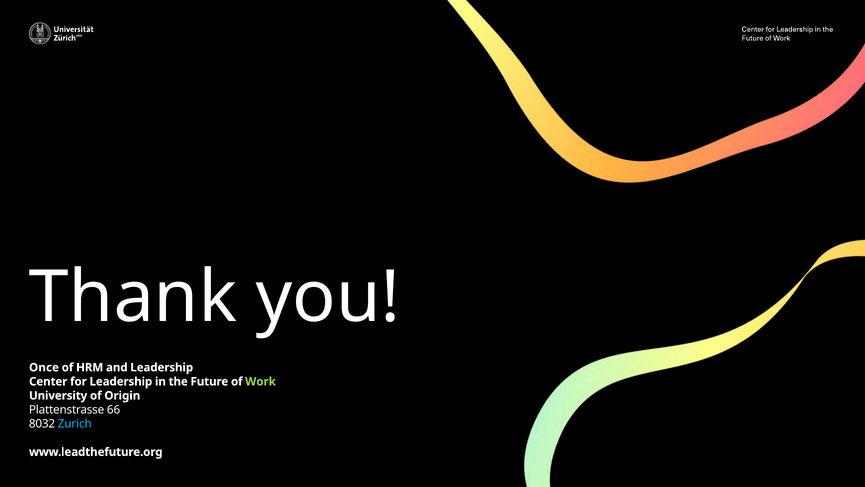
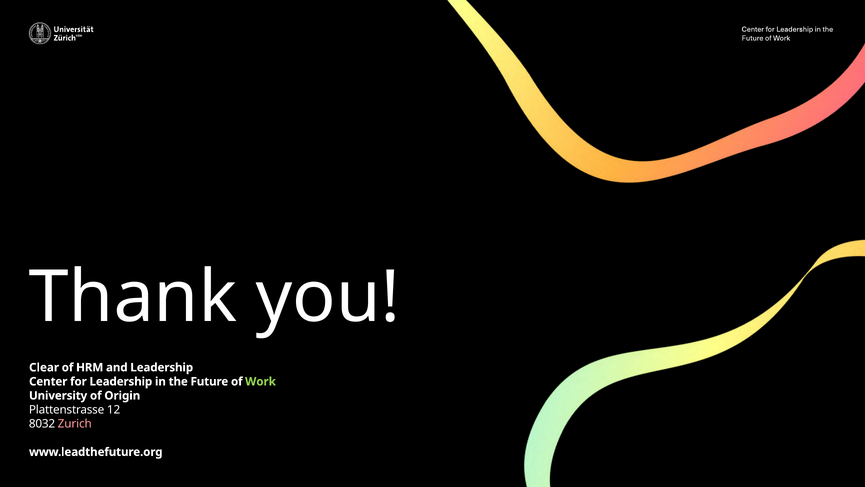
Once: Once -> Clear (44, 367)
66: 66 -> 12 (114, 409)
Zurich colour: light blue -> pink (75, 423)
